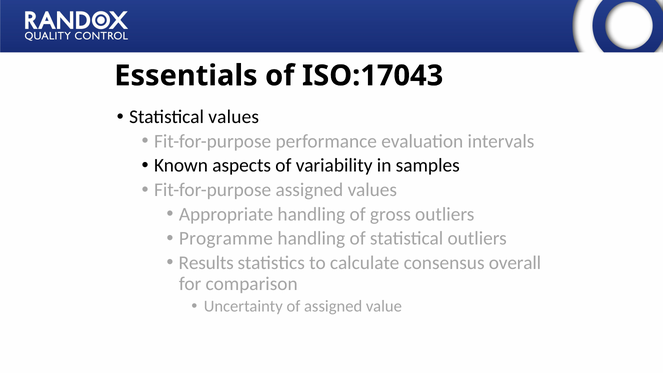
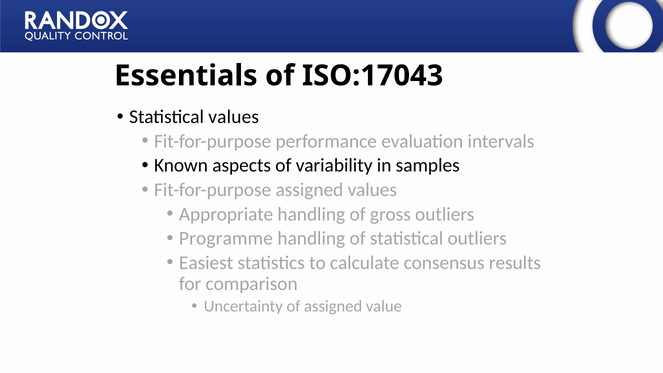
Results: Results -> Easiest (206, 263)
overall: overall -> results (515, 263)
